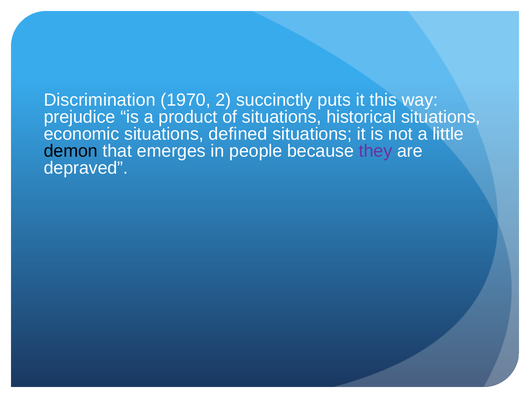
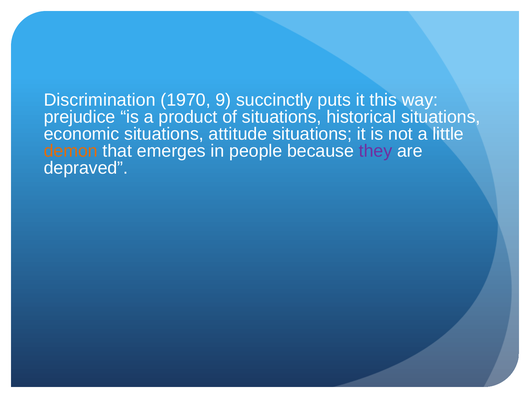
2: 2 -> 9 (223, 100)
defined: defined -> attitude (238, 134)
demon colour: black -> orange (71, 151)
